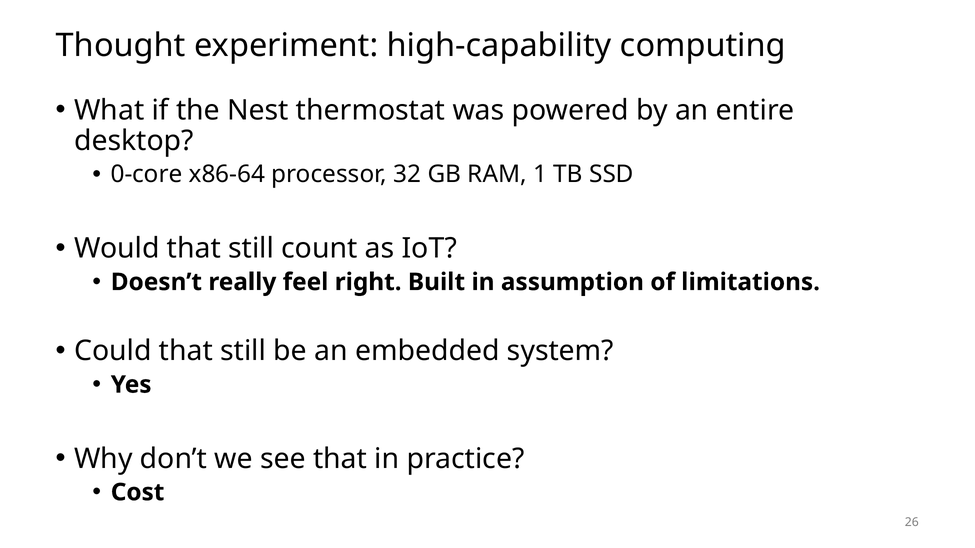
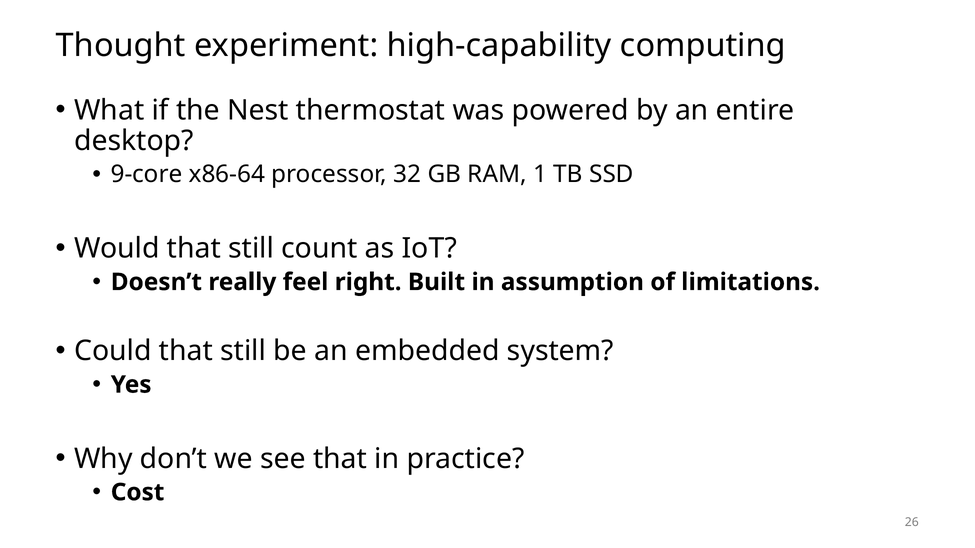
0-core: 0-core -> 9-core (147, 175)
